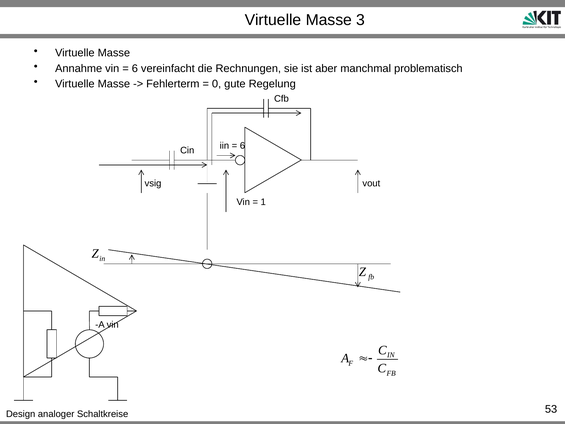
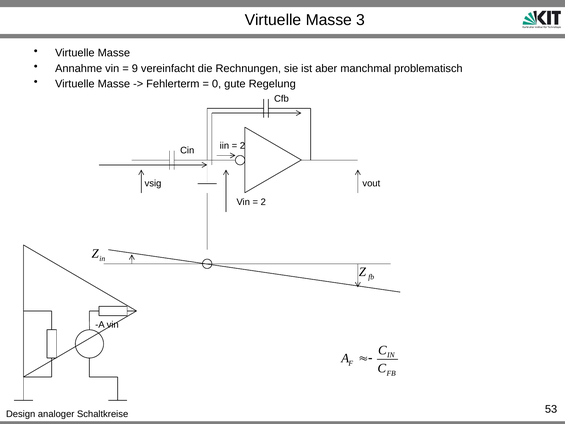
6: 6 -> 9 (135, 68)
6: 6 -> 2 (242, 146)
1: 1 -> 2 (263, 202)
